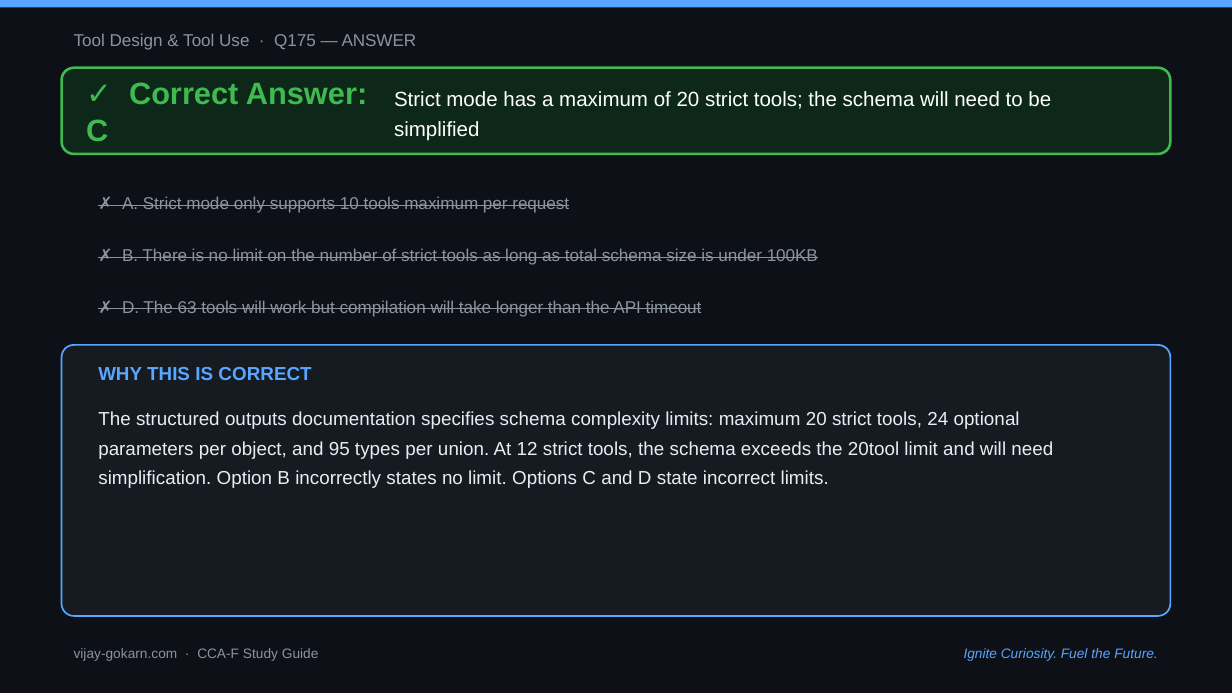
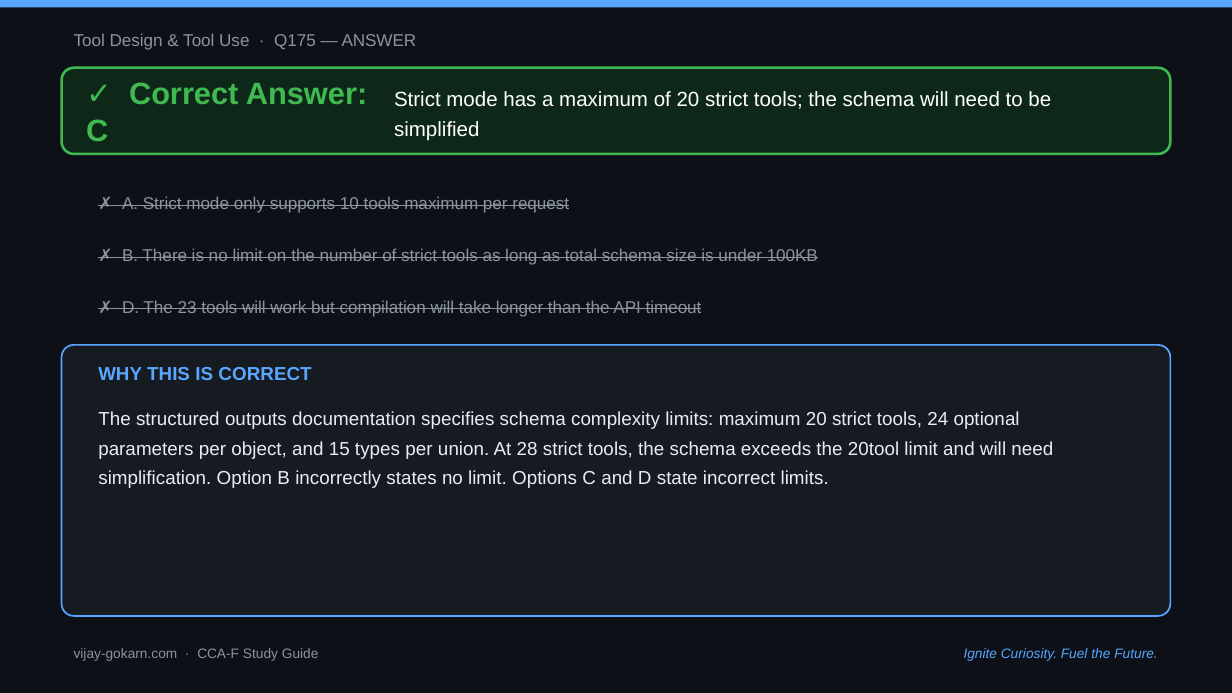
63: 63 -> 23 (187, 308)
95: 95 -> 15 (339, 449)
12: 12 -> 28 (527, 449)
